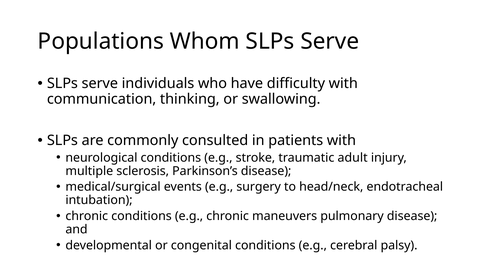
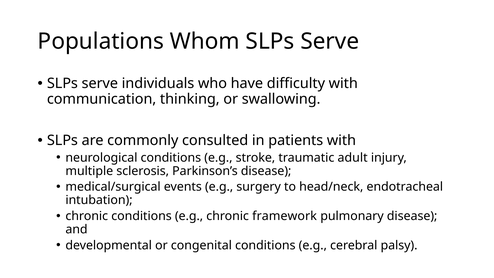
maneuvers: maneuvers -> framework (285, 216)
